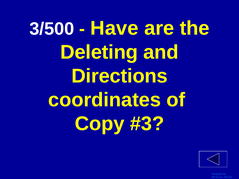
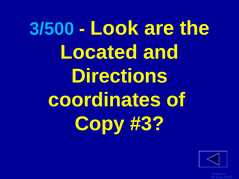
3/500 colour: white -> light blue (52, 29)
Have: Have -> Look (114, 28)
Deleting: Deleting -> Located (99, 52)
